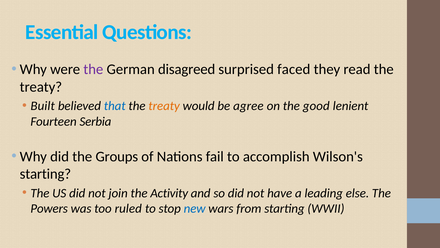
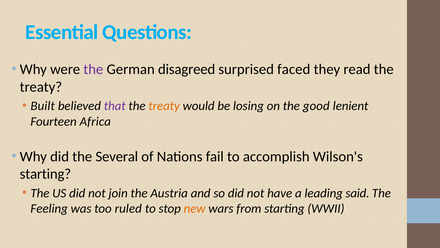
that colour: blue -> purple (115, 106)
agree: agree -> losing (248, 106)
Serbia: Serbia -> Africa (95, 121)
Groups: Groups -> Several (117, 156)
Activity: Activity -> Austria (169, 193)
else: else -> said (358, 193)
Powers: Powers -> Feeling (49, 208)
new colour: blue -> orange (195, 208)
